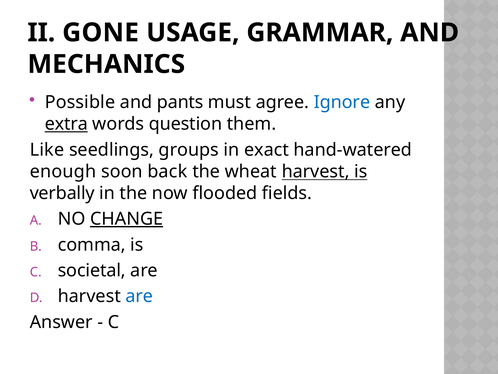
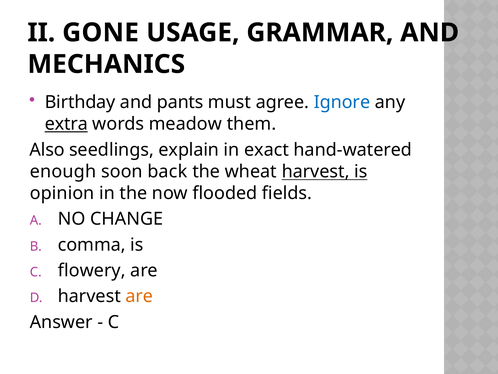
Possible: Possible -> Birthday (80, 102)
question: question -> meadow (185, 124)
Like: Like -> Also (47, 150)
groups: groups -> explain (189, 150)
verbally: verbally -> opinion (62, 193)
CHANGE underline: present -> none (127, 219)
societal: societal -> flowery (92, 270)
are colour: blue -> orange (139, 296)
